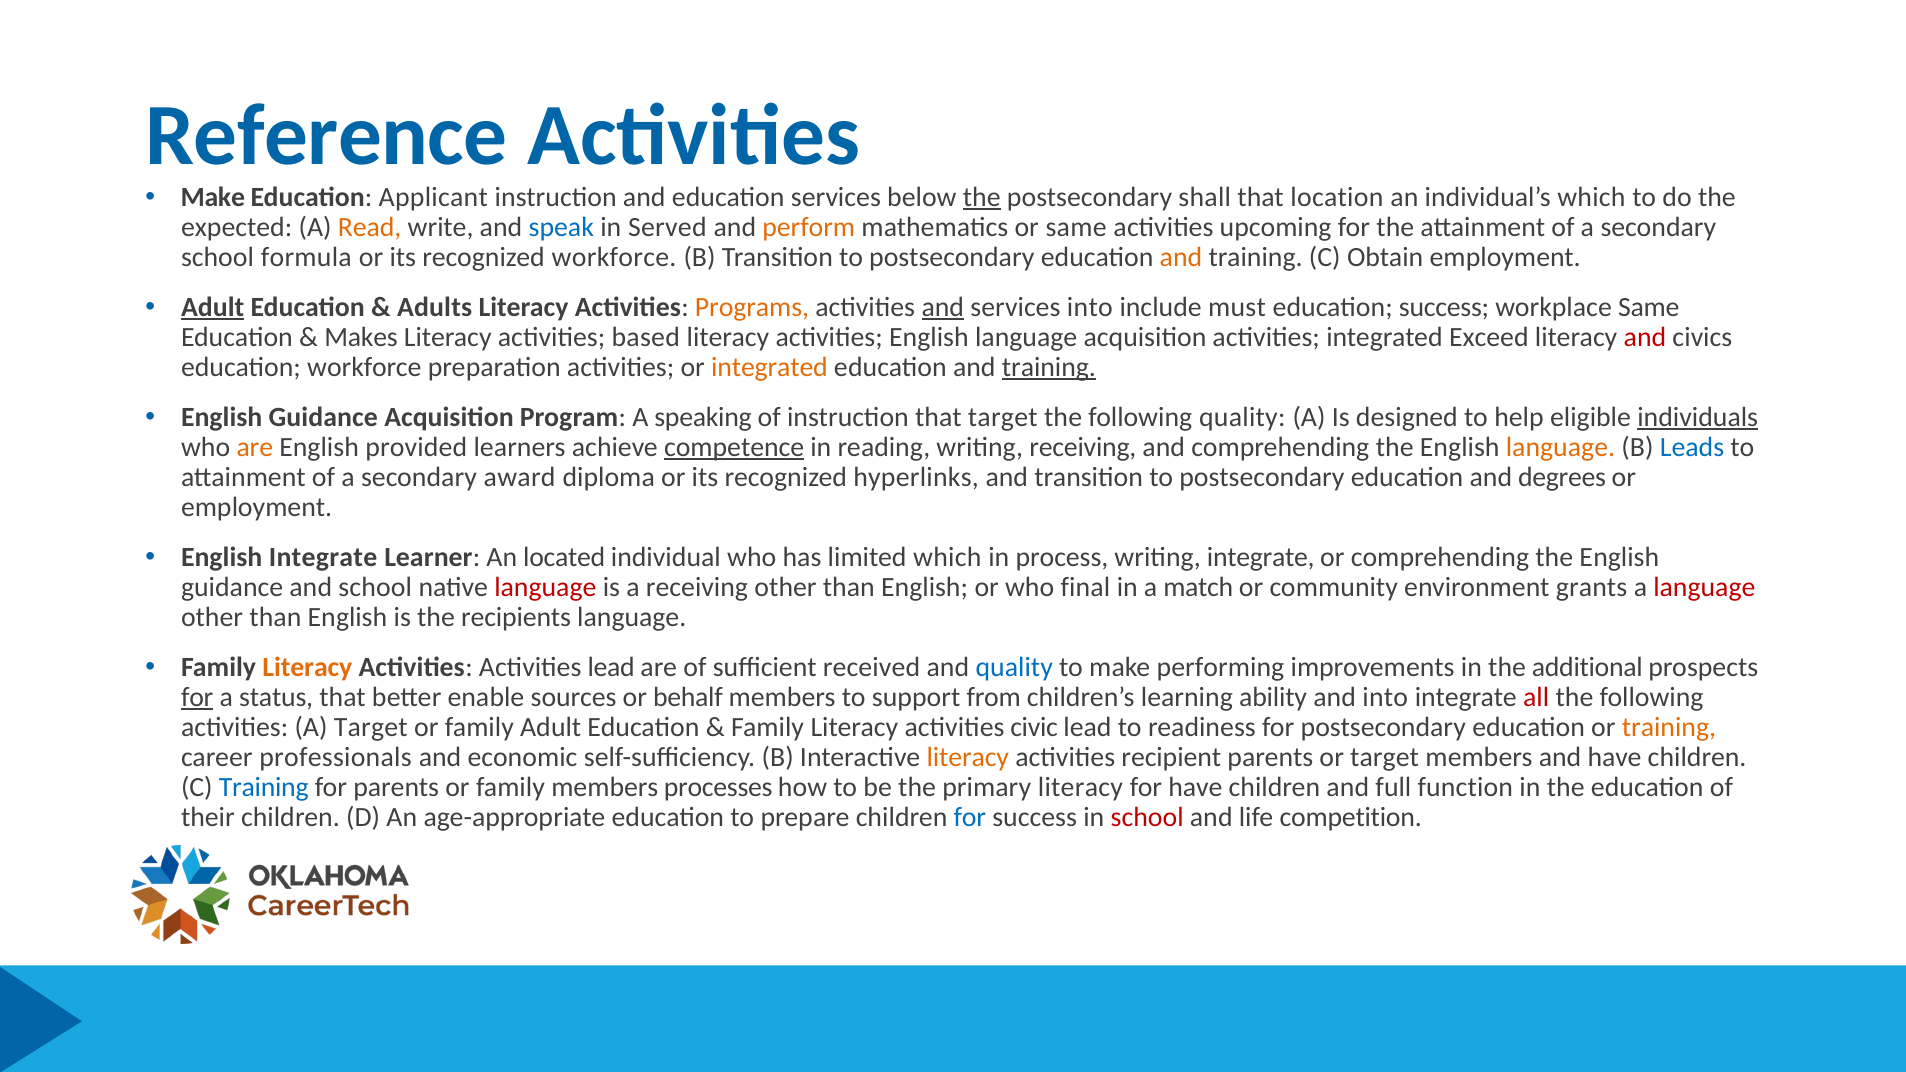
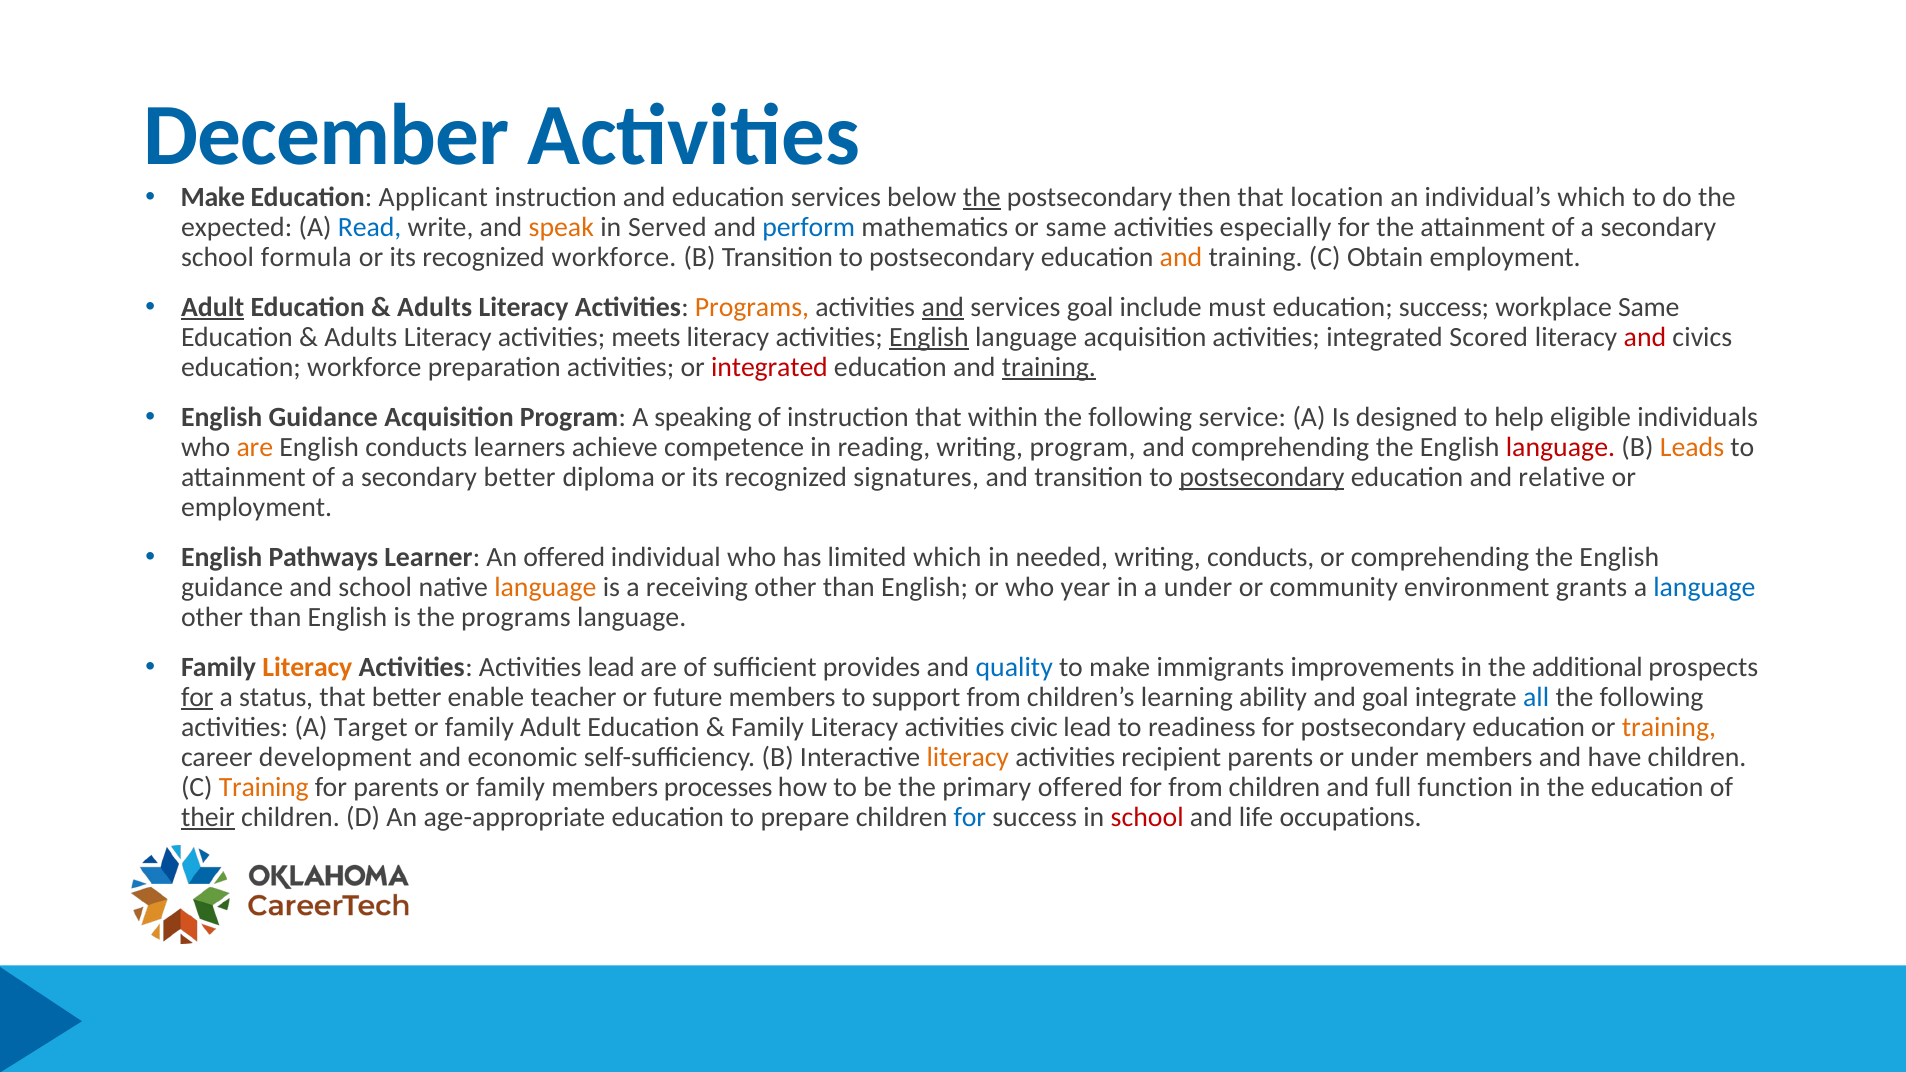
Reference: Reference -> December (327, 135)
shall: shall -> then (1205, 197)
Read colour: orange -> blue (370, 227)
speak colour: blue -> orange (561, 227)
perform colour: orange -> blue (809, 227)
upcoming: upcoming -> especially (1276, 227)
services into: into -> goal (1090, 307)
Makes: Makes -> Adults (361, 337)
based: based -> meets (646, 337)
English underline: none -> present (929, 337)
Exceed: Exceed -> Scored (1489, 337)
integrated colour: orange -> red (769, 367)
that target: target -> within (1003, 417)
following quality: quality -> service (1242, 417)
individuals underline: present -> none (1698, 417)
English provided: provided -> conducts (416, 447)
competence underline: present -> none (734, 447)
writing receiving: receiving -> program (1083, 447)
language colour: orange -> red (1560, 447)
Leads colour: blue -> orange (1692, 447)
secondary award: award -> better (520, 477)
hyperlinks: hyperlinks -> signatures (916, 477)
postsecondary underline: none -> present (1262, 477)
degrees: degrees -> relative (1562, 477)
English Integrate: Integrate -> Pathways (323, 557)
An located: located -> offered (564, 557)
process: process -> needed (1062, 557)
writing integrate: integrate -> conducts (1261, 557)
language colour: red -> orange (545, 587)
final: final -> year (1085, 587)
a match: match -> under (1198, 587)
language colour: red -> blue (1704, 587)
the recipients: recipients -> programs (516, 617)
received: received -> provides (872, 667)
performing: performing -> immigrants (1221, 667)
sources: sources -> teacher (574, 697)
behalf: behalf -> future (688, 697)
and into: into -> goal (1386, 697)
all colour: red -> blue (1536, 697)
professionals: professionals -> development (336, 757)
or target: target -> under (1385, 757)
Training colour: blue -> orange (264, 787)
primary literacy: literacy -> offered (1080, 787)
for have: have -> from (1196, 787)
their underline: none -> present (208, 817)
competition: competition -> occupations (1351, 817)
